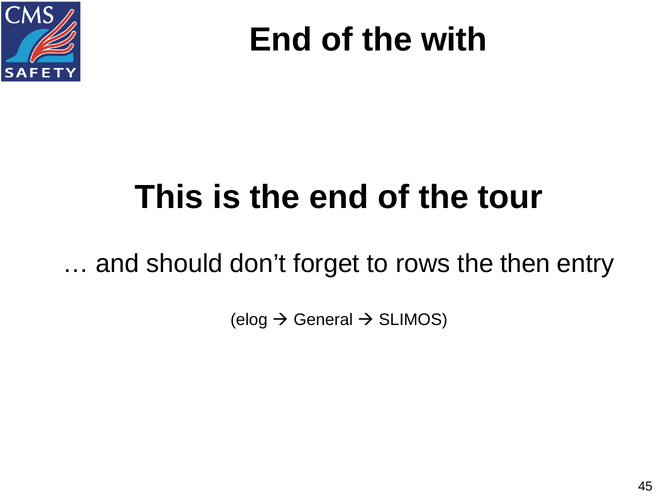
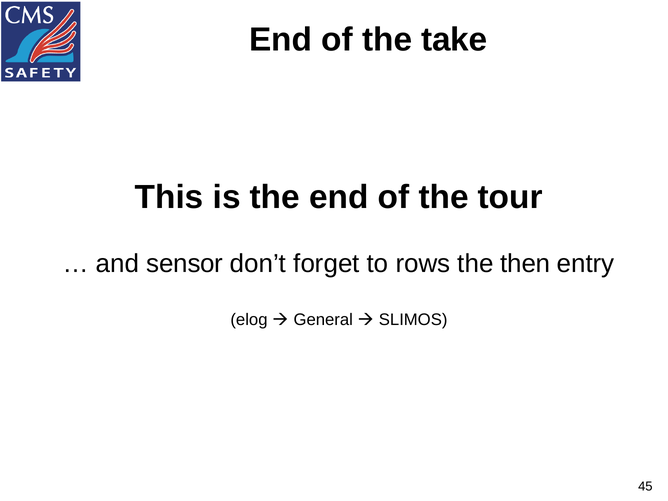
with: with -> take (454, 40)
should: should -> sensor (185, 264)
